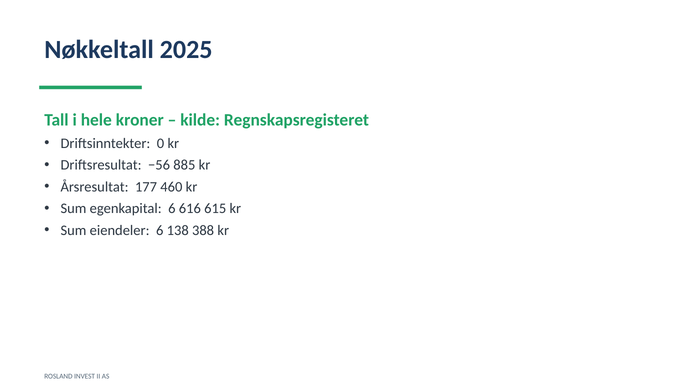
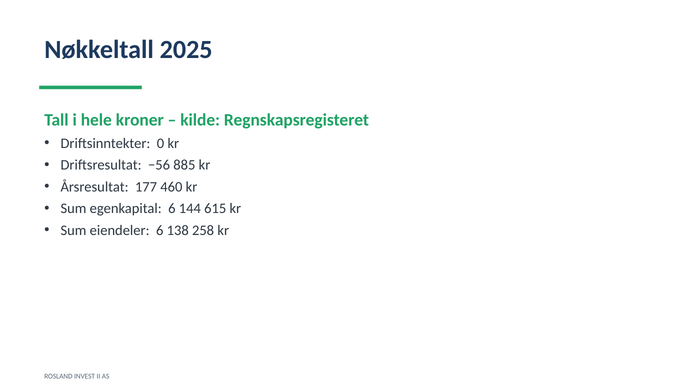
616: 616 -> 144 (190, 208)
388: 388 -> 258 (203, 230)
